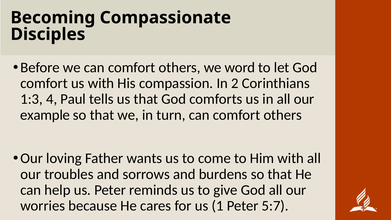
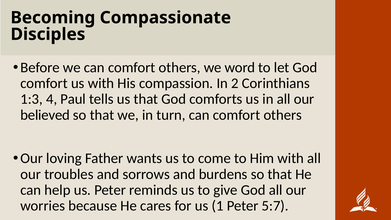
example: example -> believed (45, 115)
